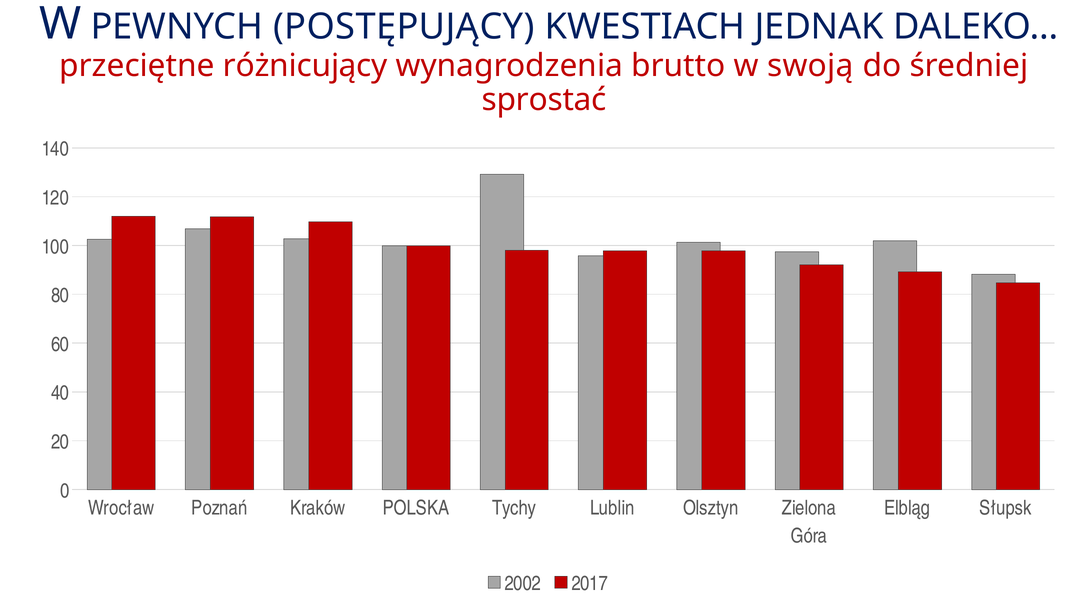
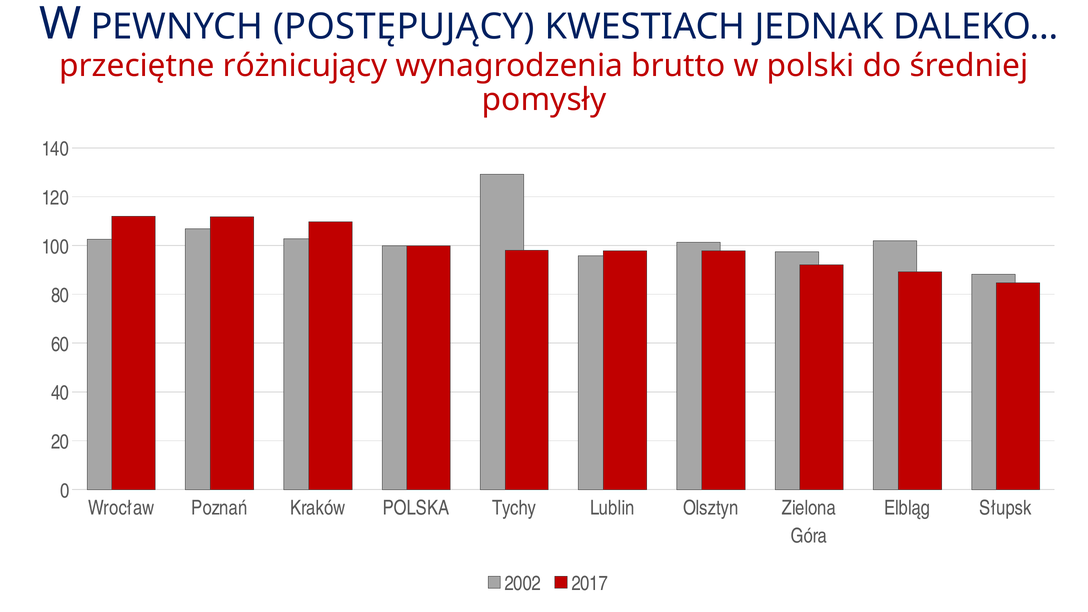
swoją: swoją -> polski (811, 66)
sprostać: sprostać -> pomysły (544, 100)
